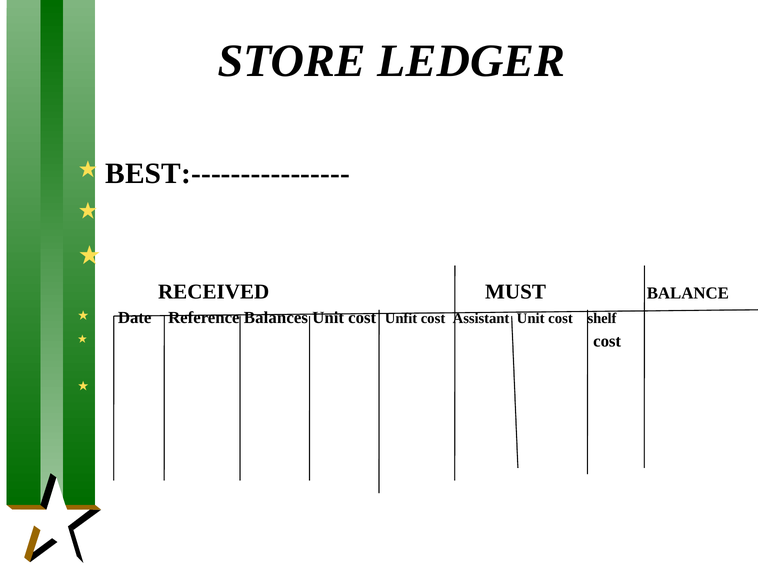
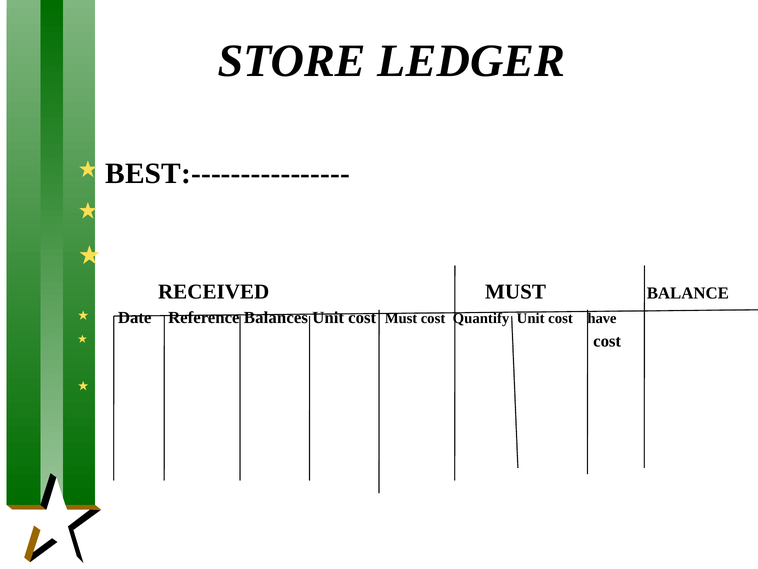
cost Unfit: Unfit -> Must (401, 318)
Assistant: Assistant -> Quantify (481, 318)
shelf: shelf -> have (602, 318)
